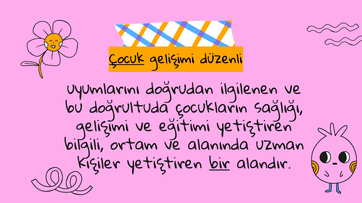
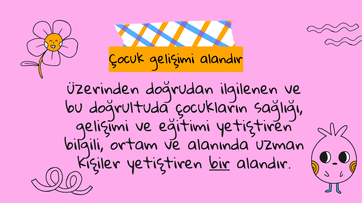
Çocuk underline: present -> none (127, 59)
gelişimi düzenli: düzenli -> alandır (222, 59)
uyumlarını: uyumlarını -> üzerinden (103, 89)
